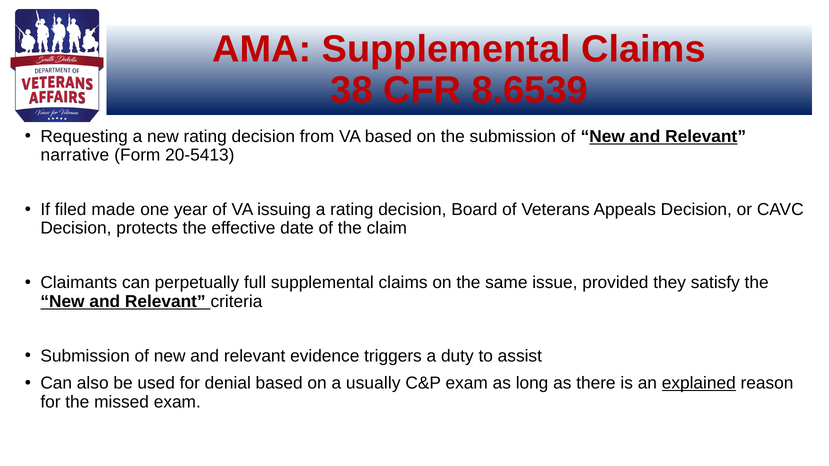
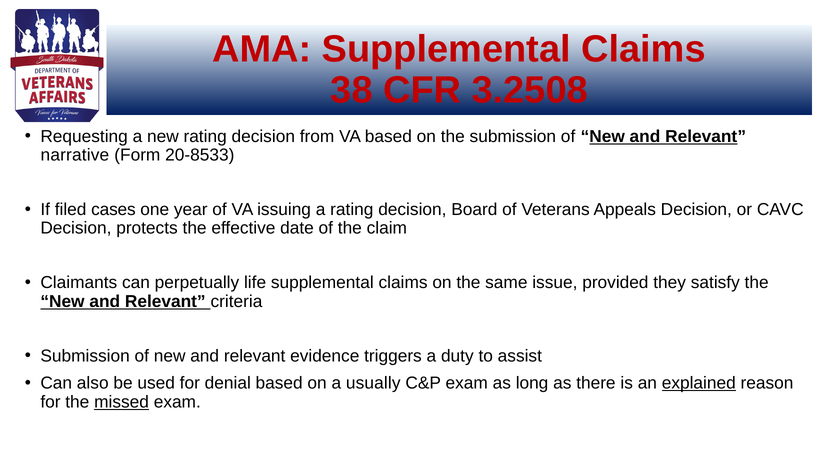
8.6539: 8.6539 -> 3.2508 (530, 90)
20-5413: 20-5413 -> 20-8533 (200, 155)
made: made -> cases (113, 210)
full: full -> life (255, 283)
missed underline: none -> present (122, 402)
